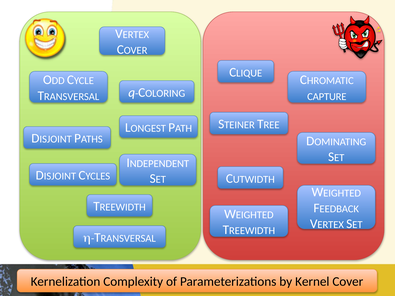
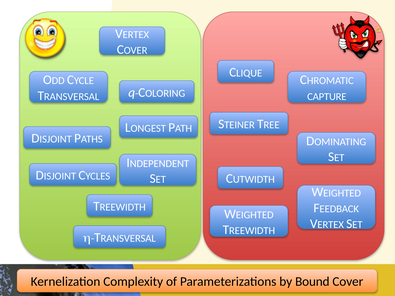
Kernel: Kernel -> Bound (312, 282)
